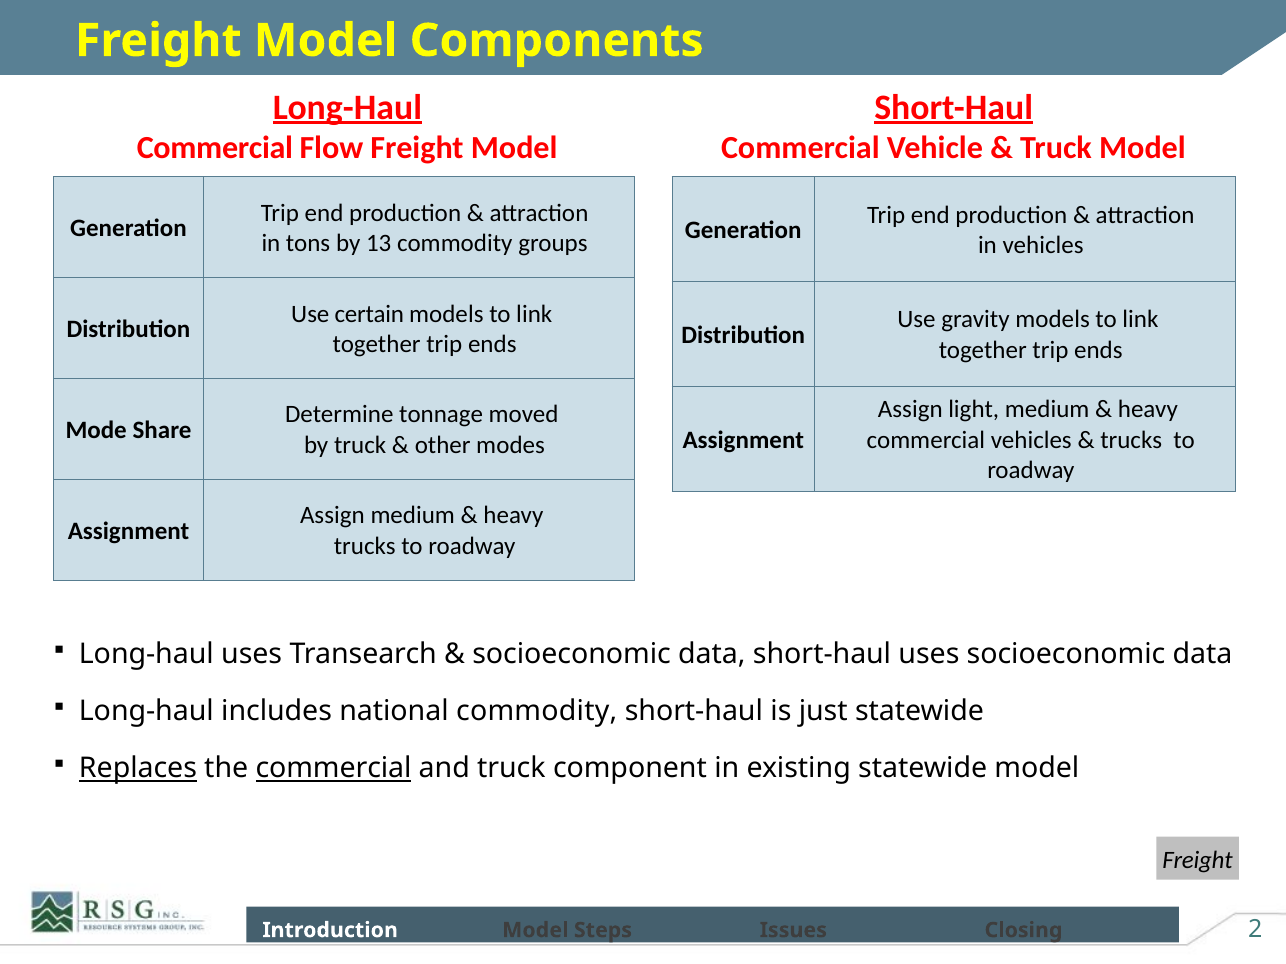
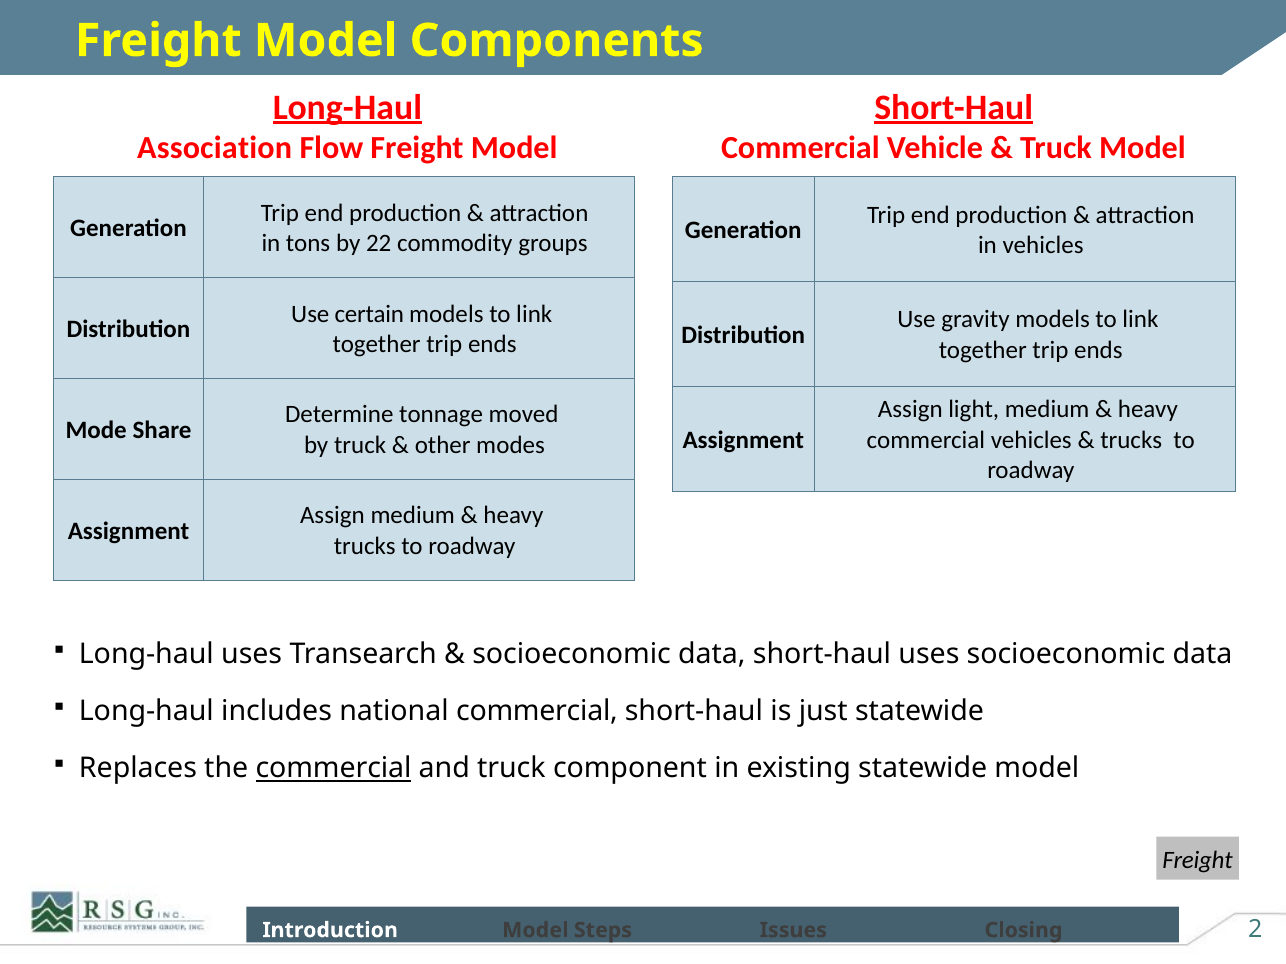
Commercial: Commercial -> Association (215, 148)
13: 13 -> 22 (379, 243)
national commodity: commodity -> commercial (537, 712)
Replaces underline: present -> none (138, 769)
